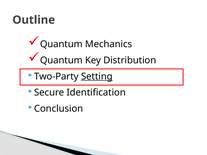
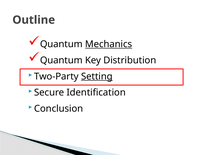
Mechanics underline: none -> present (109, 44)
